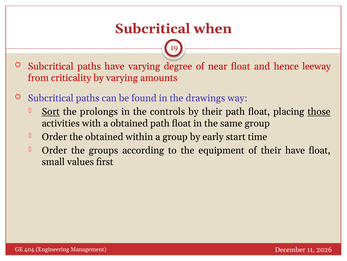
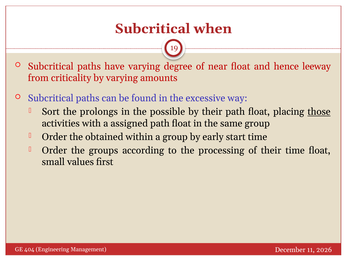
drawings: drawings -> excessive (205, 98)
Sort underline: present -> none (51, 111)
controls: controls -> possible (168, 111)
a obtained: obtained -> assigned (129, 123)
equipment: equipment -> processing (221, 150)
their have: have -> time (295, 150)
